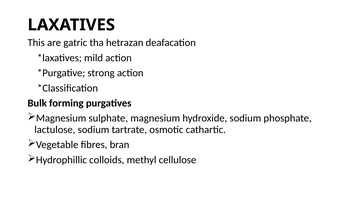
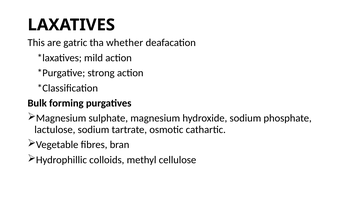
hetrazan: hetrazan -> whether (125, 43)
